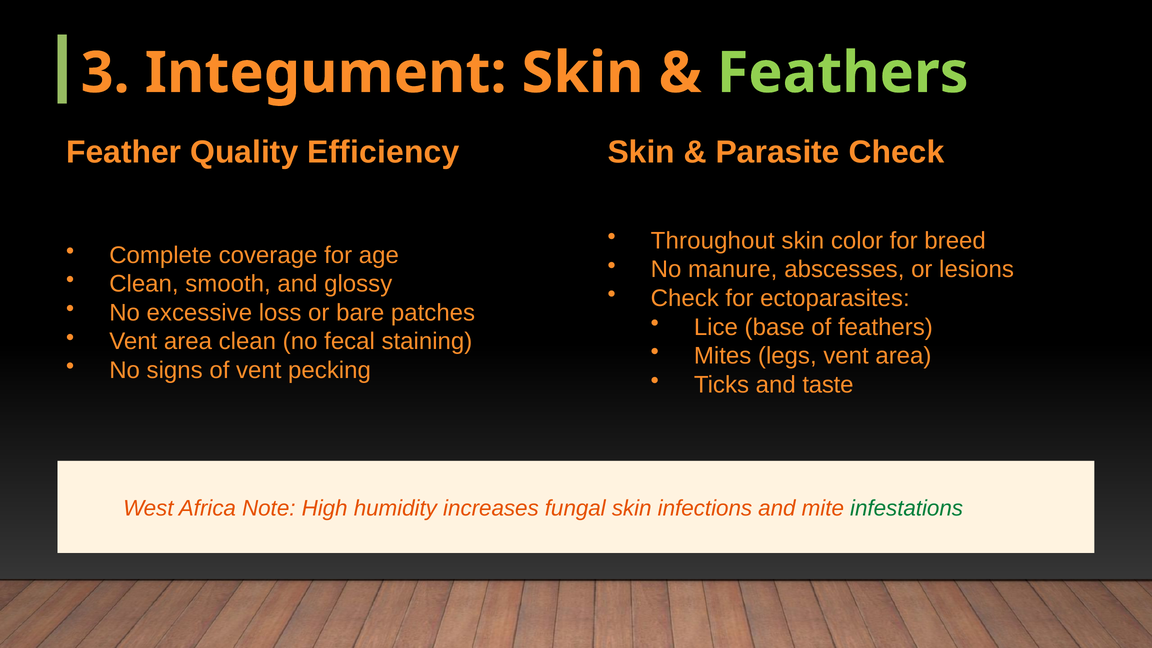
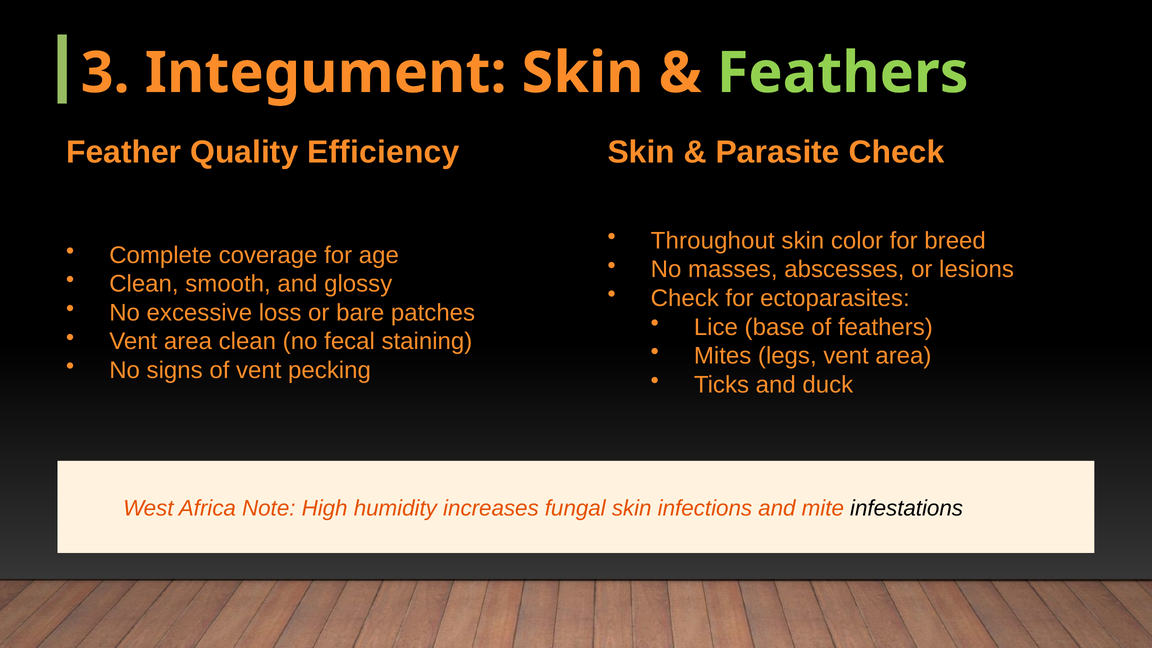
manure: manure -> masses (733, 270)
taste: taste -> duck (828, 385)
infestations colour: green -> black (907, 508)
